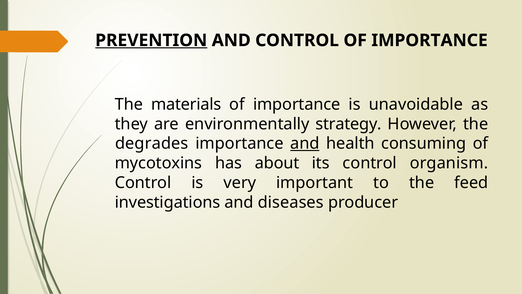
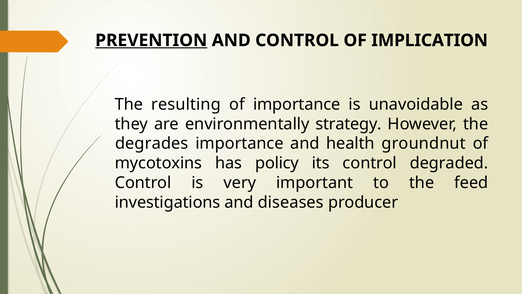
CONTROL OF IMPORTANCE: IMPORTANCE -> IMPLICATION (430, 40)
materials: materials -> resulting (186, 104)
and underline: present -> none (305, 143)
consuming: consuming -> groundnut (424, 143)
about: about -> policy (277, 163)
organism: organism -> degraded (449, 163)
